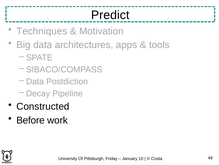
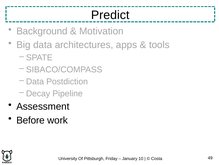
Techniques: Techniques -> Background (42, 31)
Constructed: Constructed -> Assessment (43, 106)
